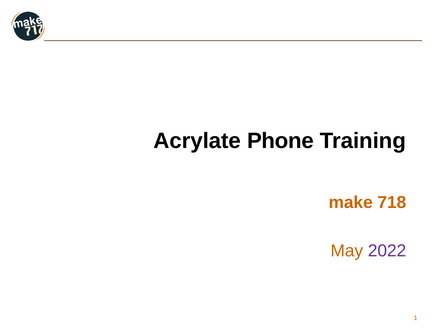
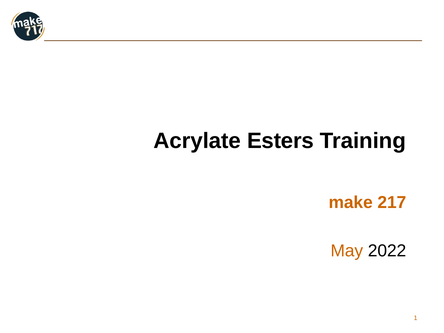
Phone: Phone -> Esters (280, 141)
718: 718 -> 217 (392, 202)
2022 colour: purple -> black (387, 251)
